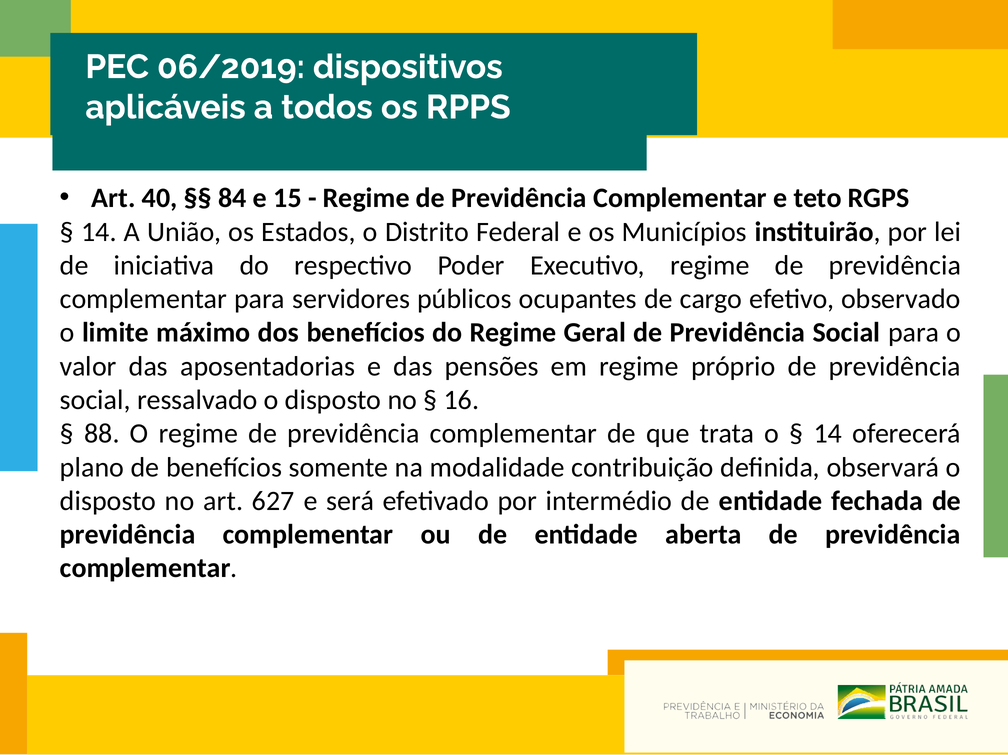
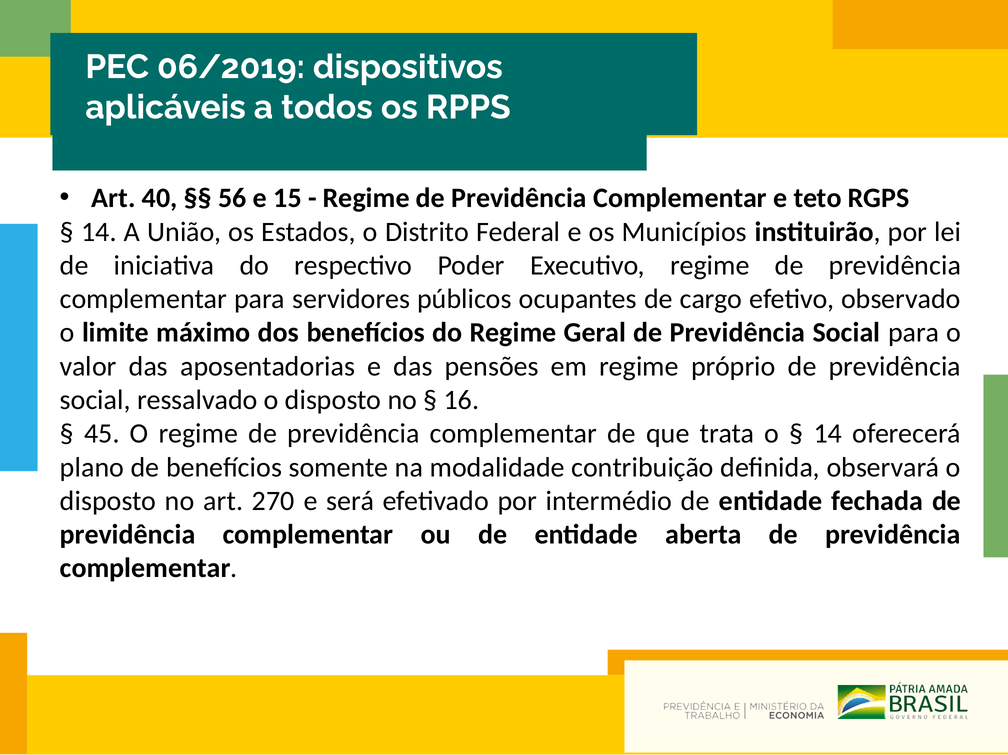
84: 84 -> 56 (232, 198)
88: 88 -> 45 (102, 433)
627: 627 -> 270 (273, 501)
